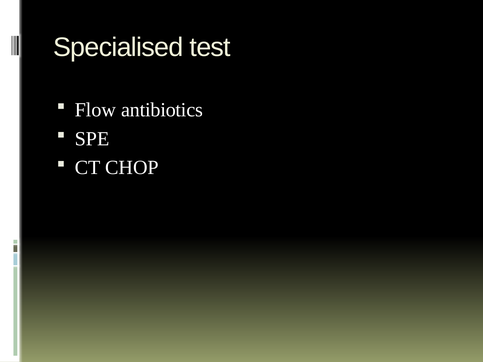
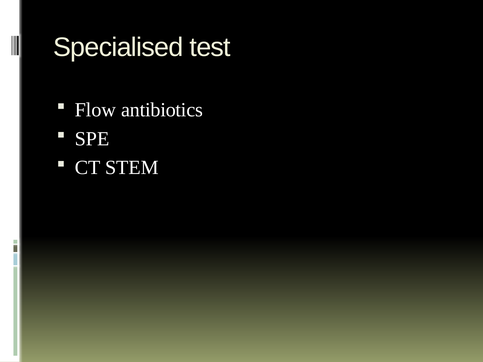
CHOP: CHOP -> STEM (132, 168)
